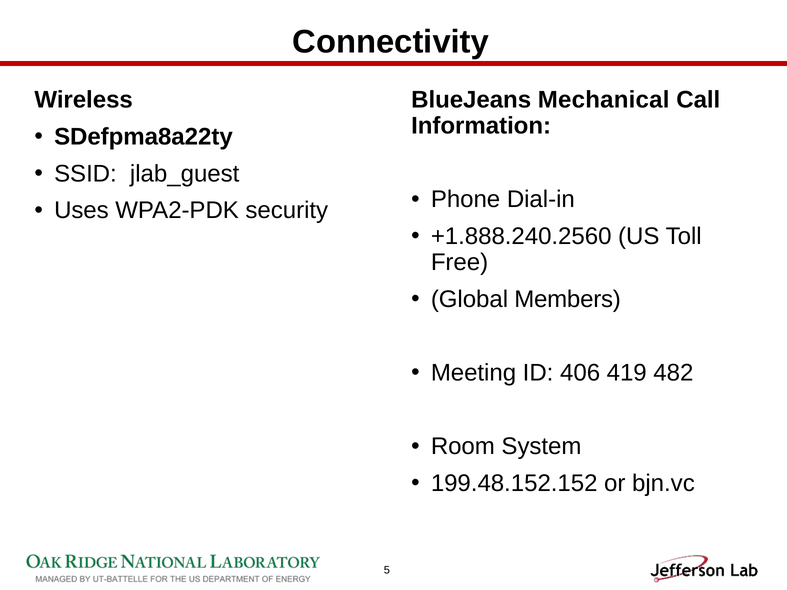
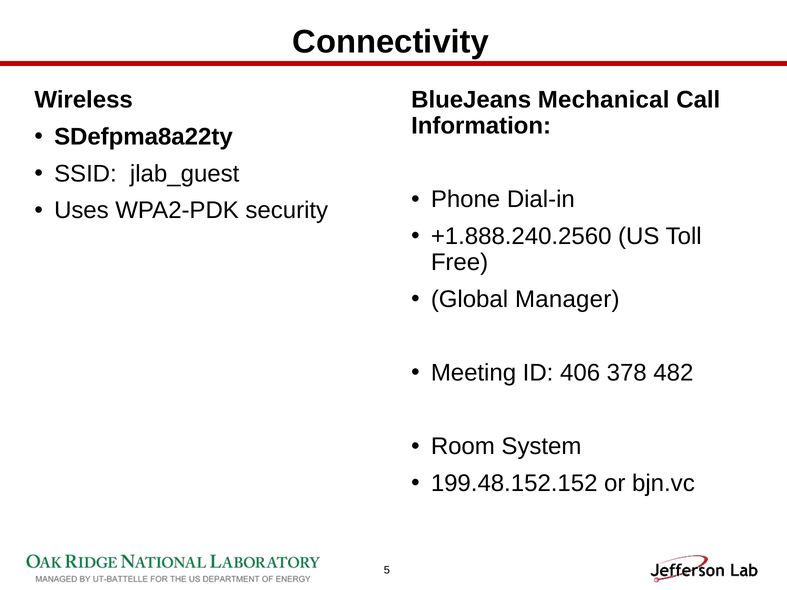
Members: Members -> Manager (567, 299)
419: 419 -> 378 (627, 373)
